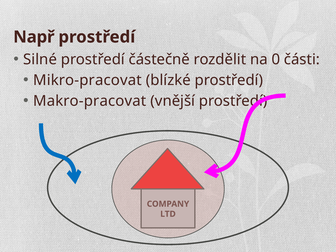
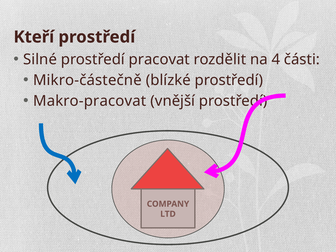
Např: Např -> Kteří (34, 37)
částečně: částečně -> pracovat (159, 59)
0: 0 -> 4 (276, 59)
Mikro-pracovat: Mikro-pracovat -> Mikro-částečně (87, 80)
